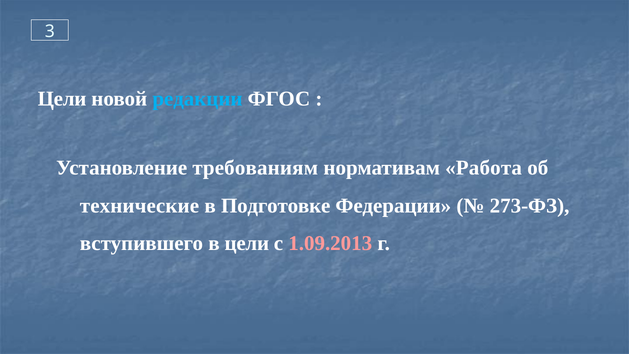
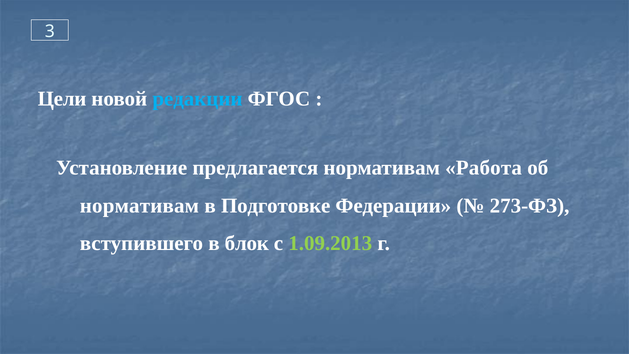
требованиям: требованиям -> предлагается (255, 168)
технические: технические -> нормативам (139, 206)
в цели: цели -> блок (247, 243)
1.09.2013 colour: pink -> light green (330, 243)
